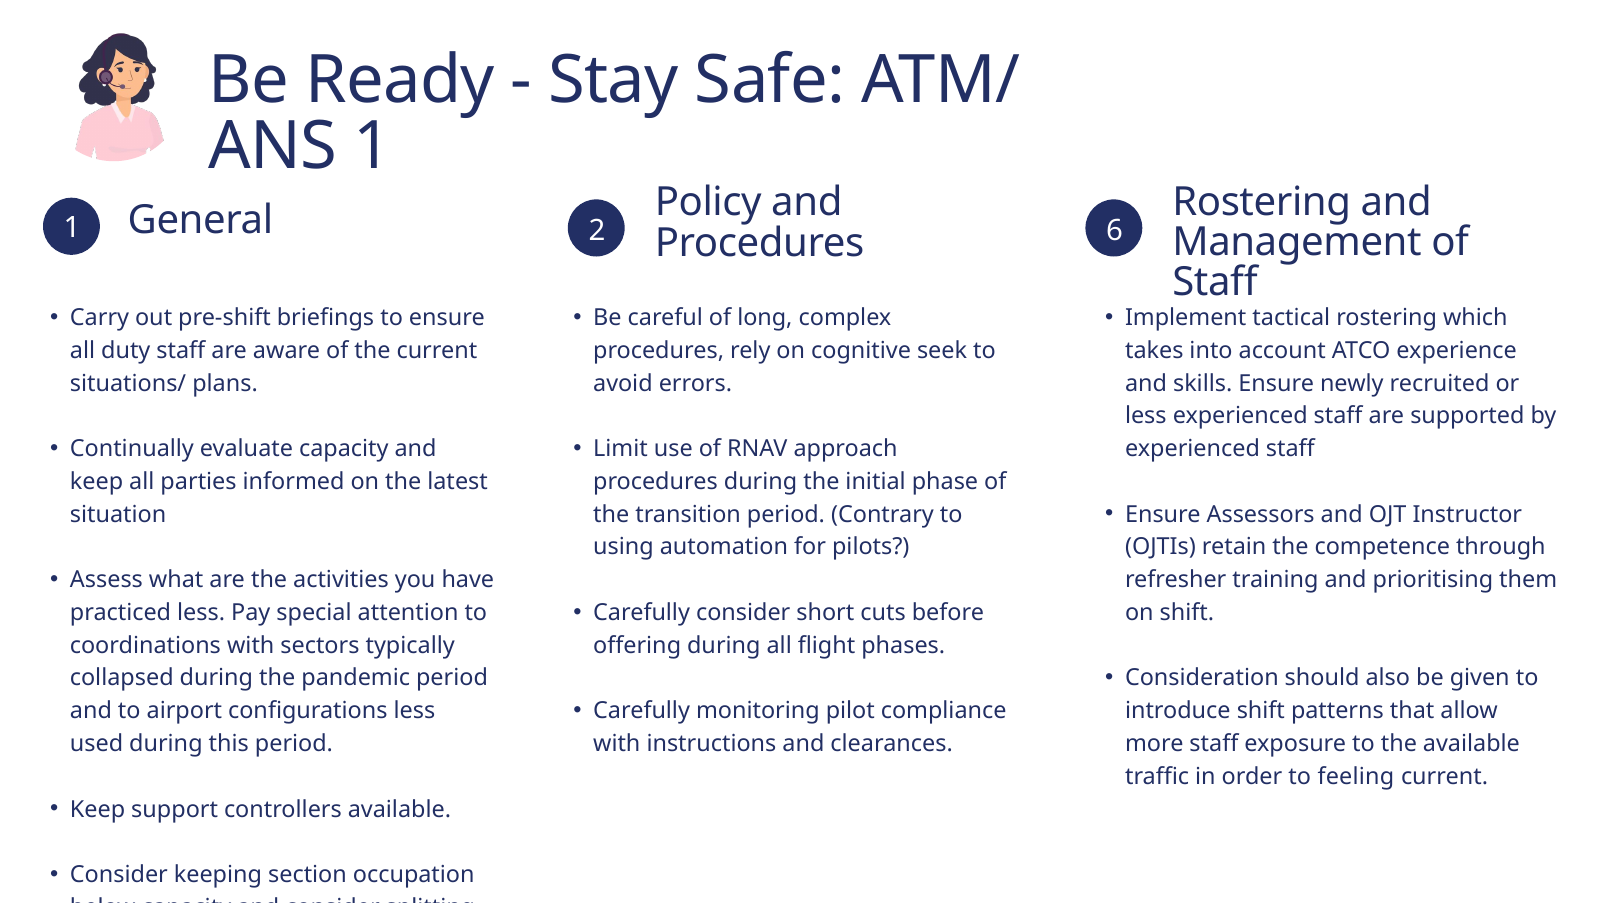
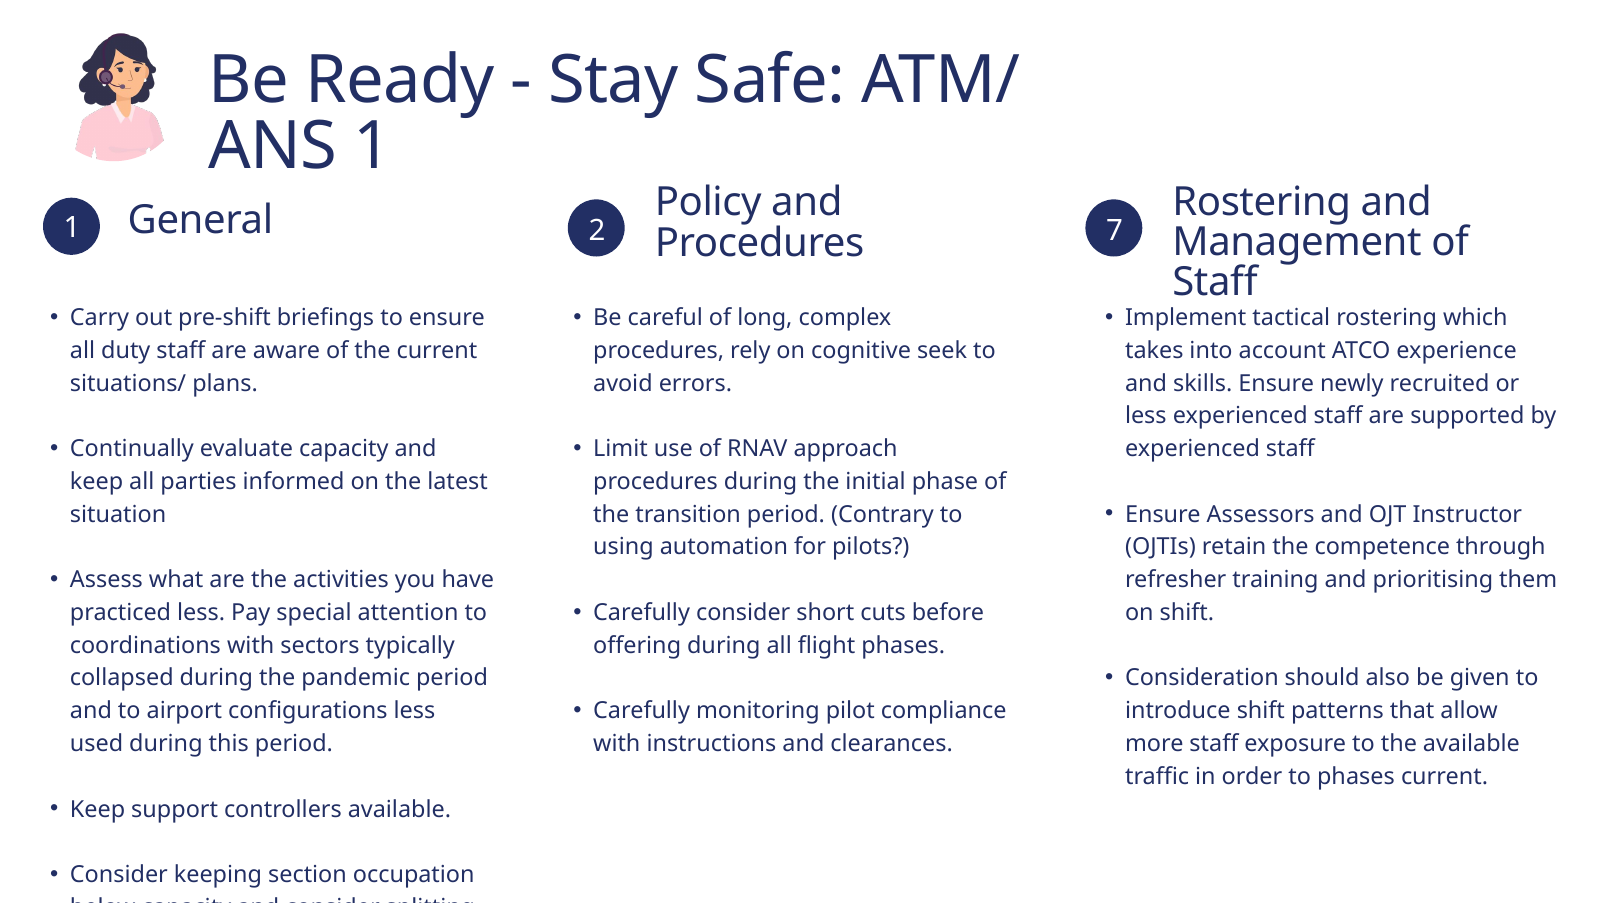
6: 6 -> 7 (1115, 230)
to feeling: feeling -> phases (1356, 776)
